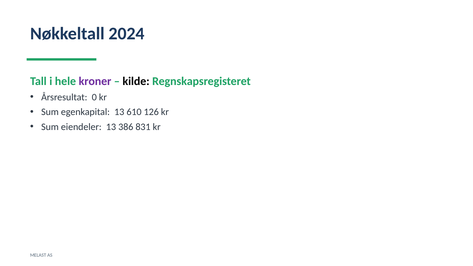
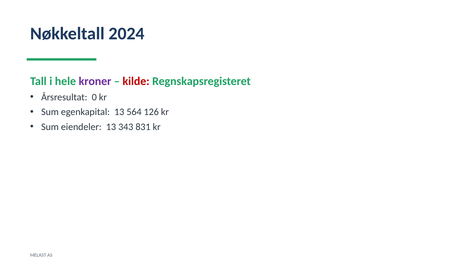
kilde colour: black -> red (136, 81)
610: 610 -> 564 (134, 112)
386: 386 -> 343 (126, 127)
